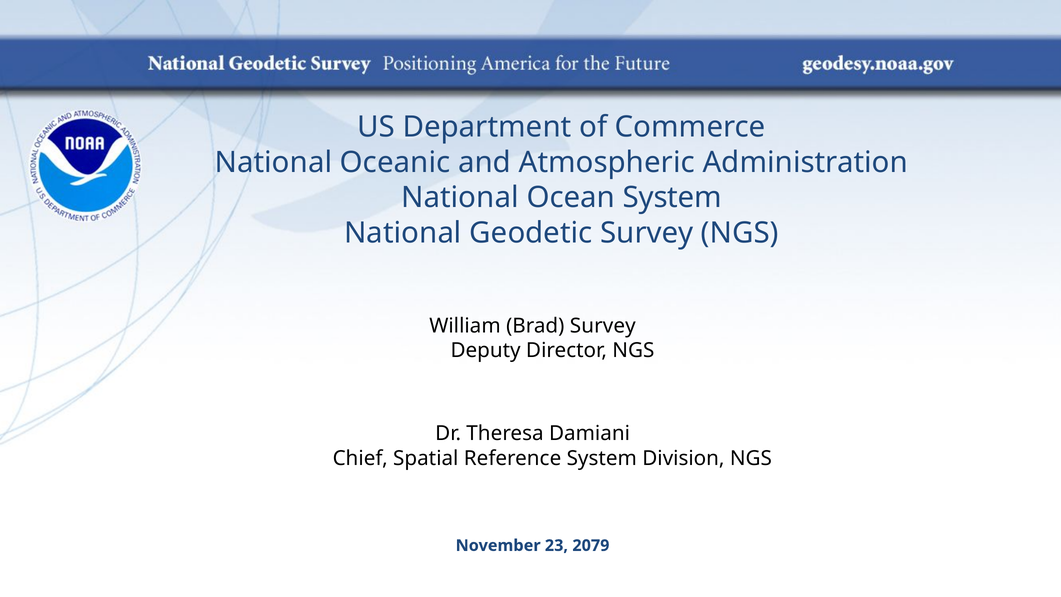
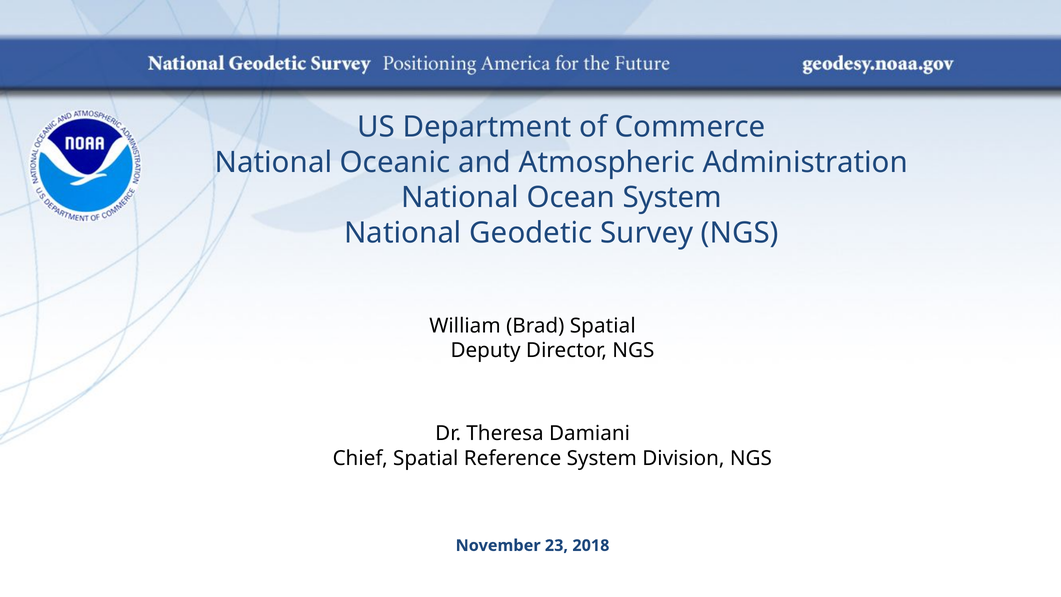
Brad Survey: Survey -> Spatial (603, 326)
2079: 2079 -> 2018 (591, 545)
